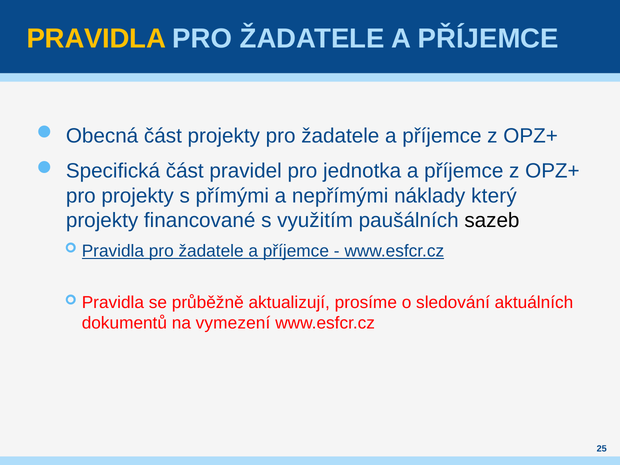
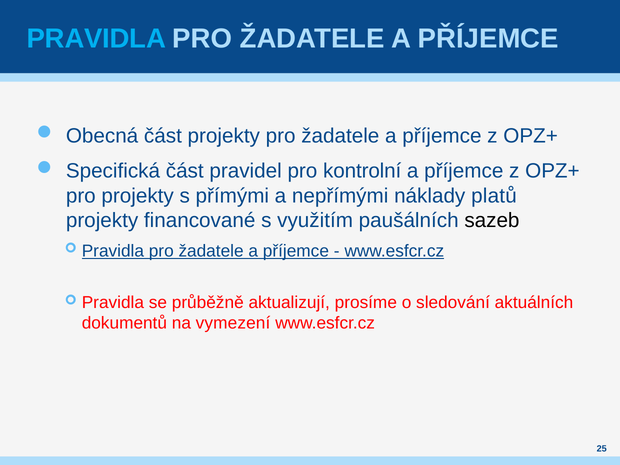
PRAVIDLA colour: yellow -> light blue (96, 39)
jednotka: jednotka -> kontrolní (362, 171)
který: který -> platů (494, 196)
